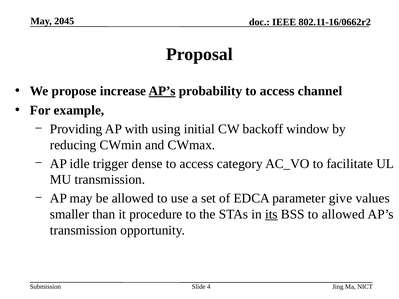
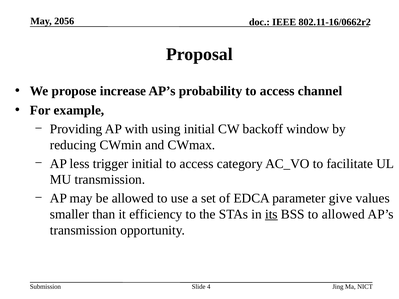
2045: 2045 -> 2056 (64, 21)
AP’s underline: present -> none (162, 91)
idle: idle -> less (80, 164)
trigger dense: dense -> initial (147, 164)
procedure: procedure -> efficiency (156, 214)
